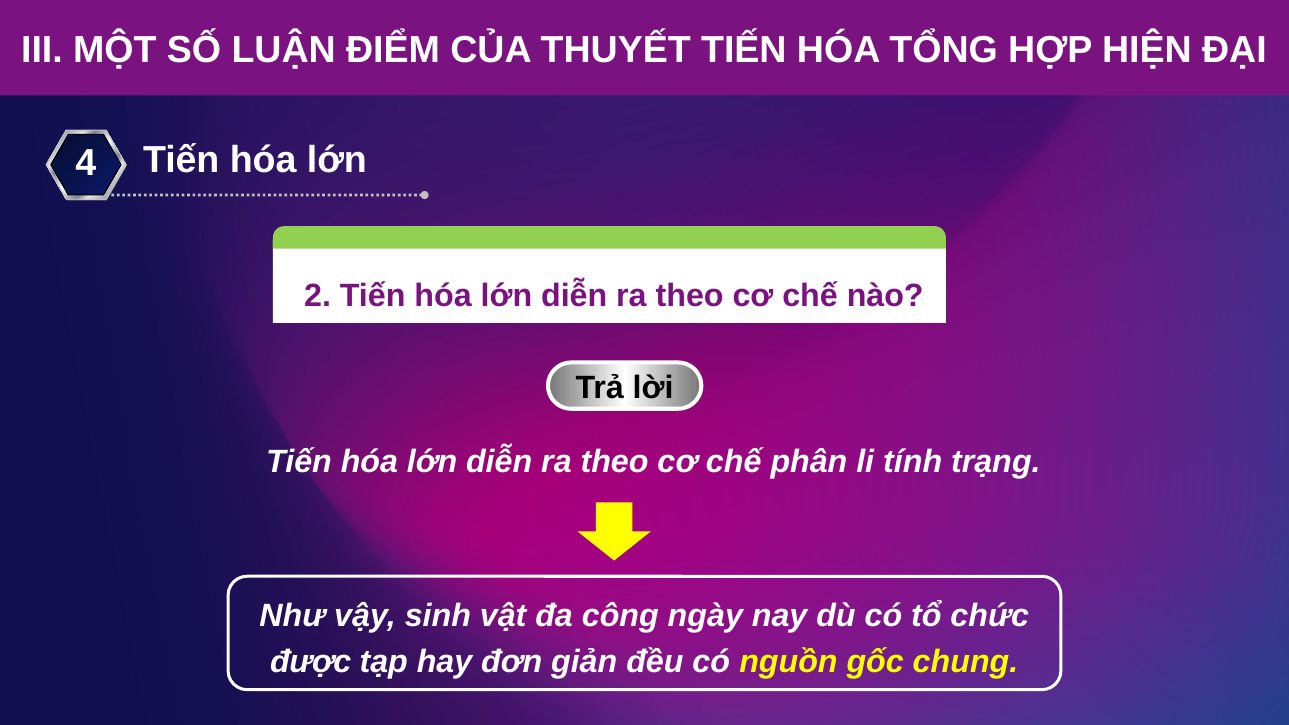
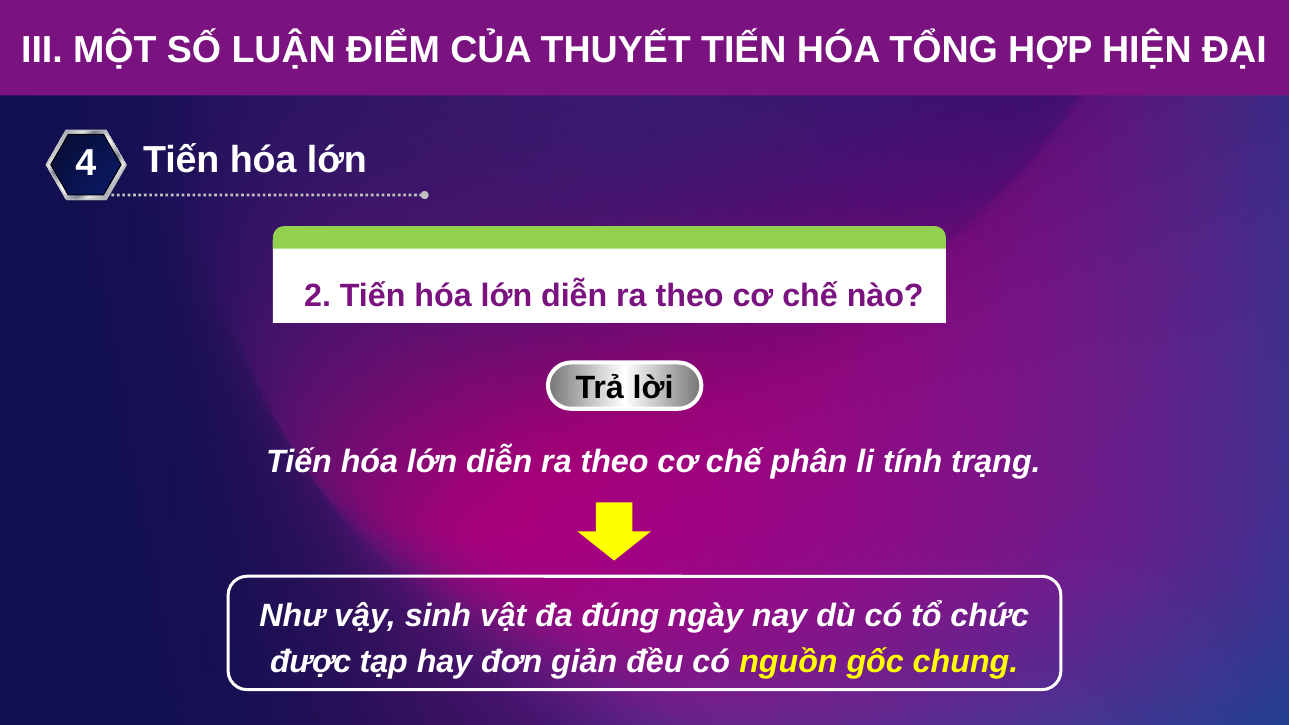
công: công -> đúng (621, 616)
